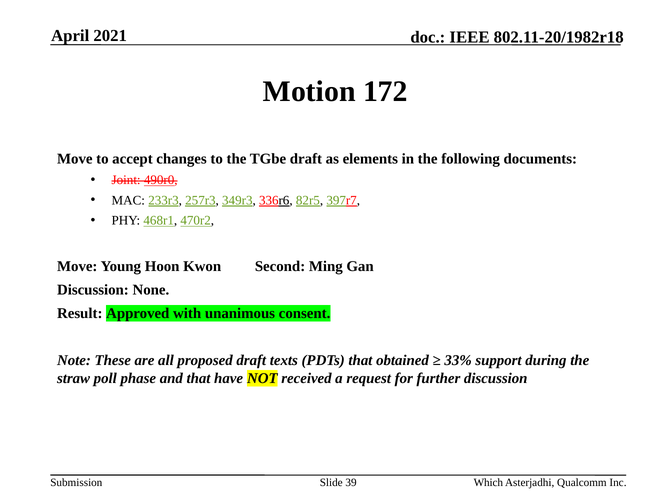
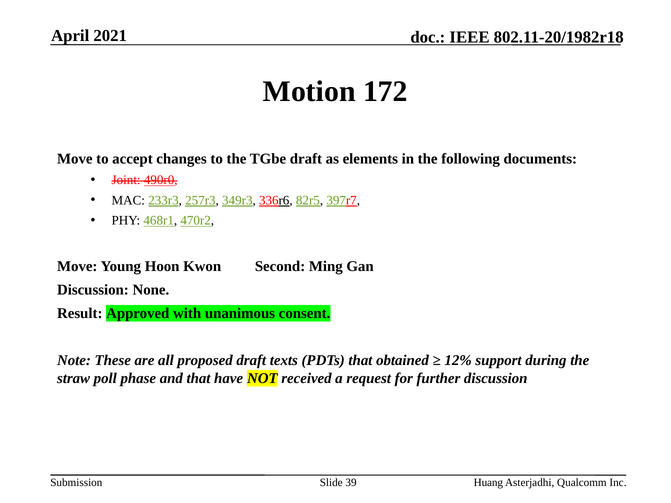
33%: 33% -> 12% (458, 361)
Which: Which -> Huang (488, 483)
